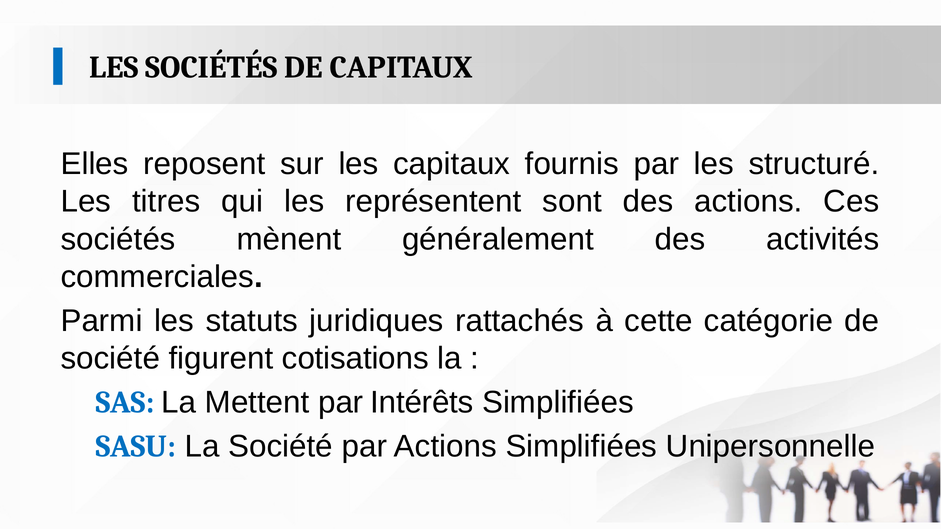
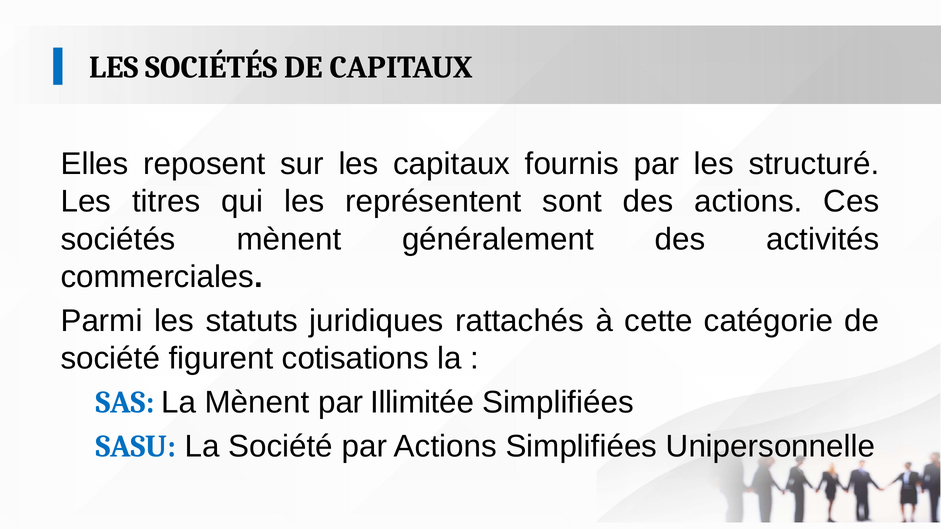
La Mettent: Mettent -> Mènent (257, 403)
Intérêts: Intérêts -> Illimitée (422, 403)
